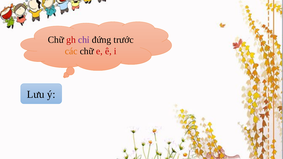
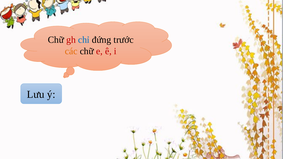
chỉ colour: purple -> blue (84, 40)
